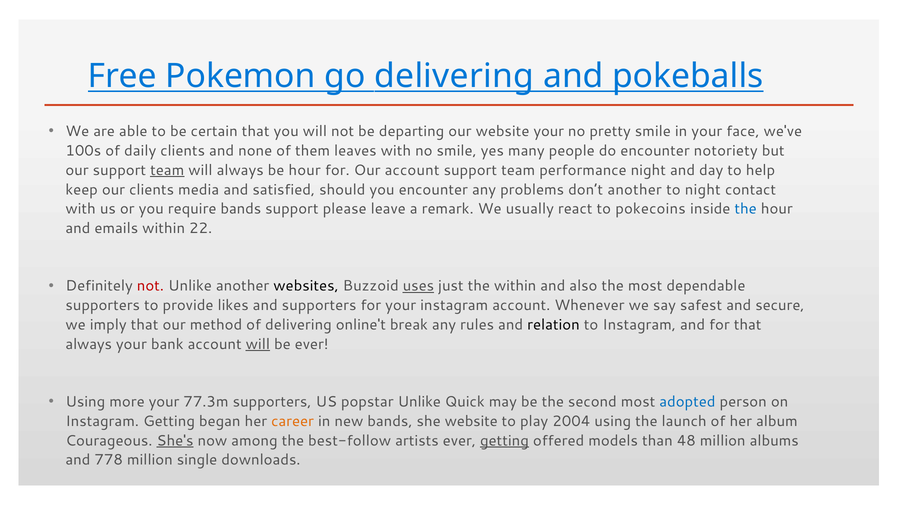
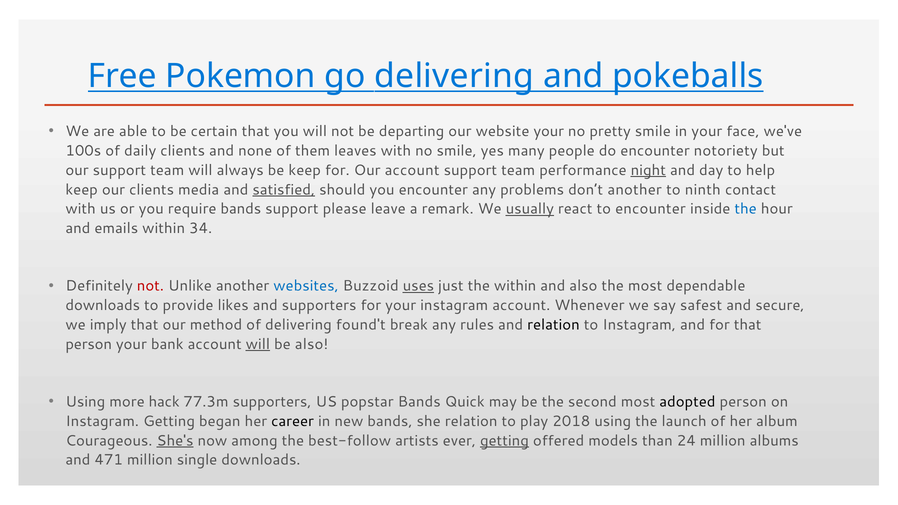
team underline: present -> none (167, 170)
be hour: hour -> keep (305, 170)
night underline: none -> present (648, 170)
satisfied underline: none -> present (284, 190)
to night: night -> ninth (703, 190)
usually underline: none -> present (530, 209)
to pokecoins: pokecoins -> encounter (650, 209)
22: 22 -> 34 (201, 228)
websites colour: black -> blue (306, 286)
supporters: supporters -> downloads (103, 306)
online't: online't -> found't (361, 325)
always: always -> person (89, 344)
be ever: ever -> also (312, 344)
more your: your -> hack (164, 402)
popstar Unlike: Unlike -> Bands (419, 402)
adopted colour: blue -> black (687, 402)
career colour: orange -> black (293, 421)
she website: website -> relation (471, 421)
2004: 2004 -> 2018 (571, 421)
48: 48 -> 24 (686, 441)
778: 778 -> 471 (109, 460)
